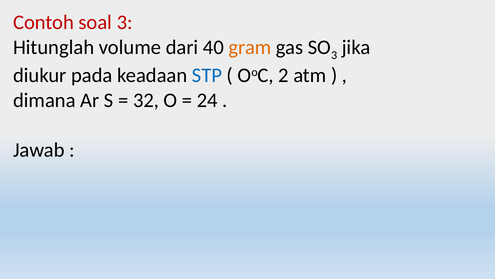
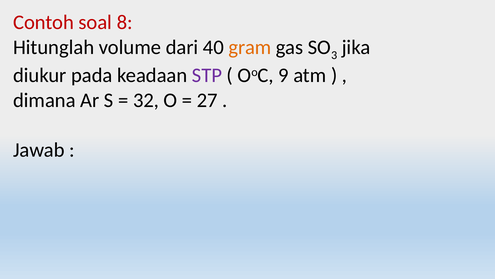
soal 3: 3 -> 8 (125, 22)
STP colour: blue -> purple (207, 75)
2: 2 -> 9 (283, 75)
24: 24 -> 27 (207, 100)
